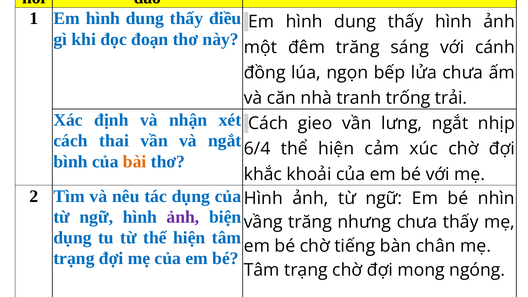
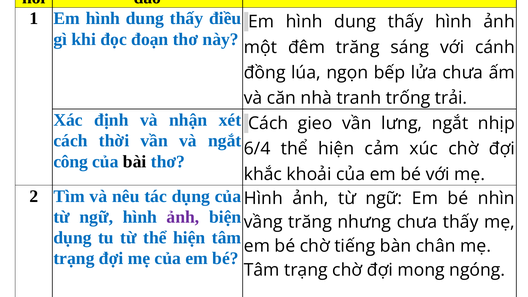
thai: thai -> thời (114, 141)
bình: bình -> công (71, 162)
bài colour: orange -> black (135, 162)
